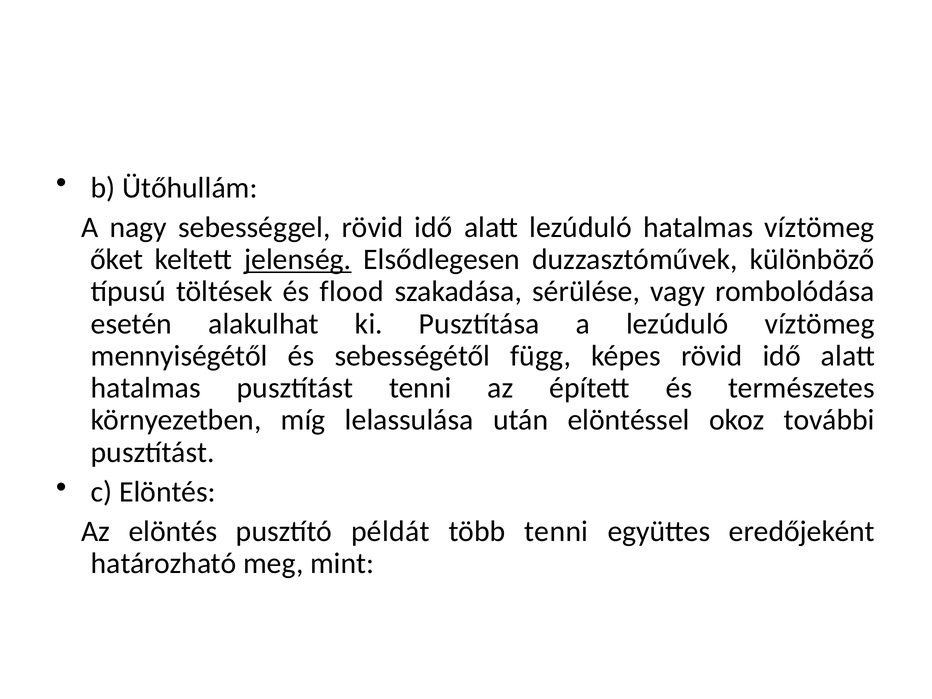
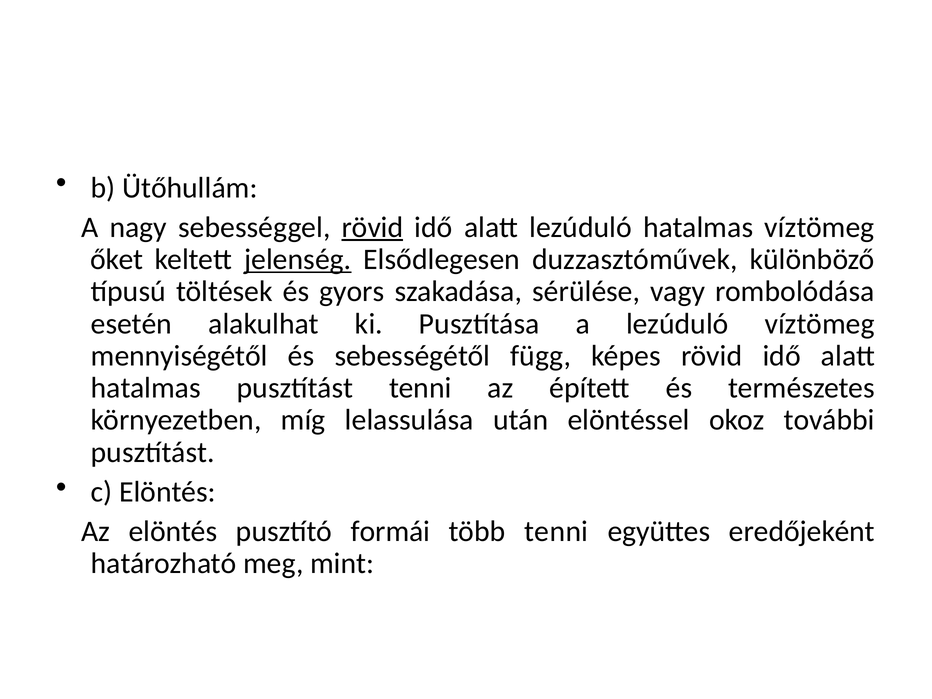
rövid underline: none -> present (372, 227)
flood: flood -> gyors (352, 292)
példát: példát -> formái (391, 531)
